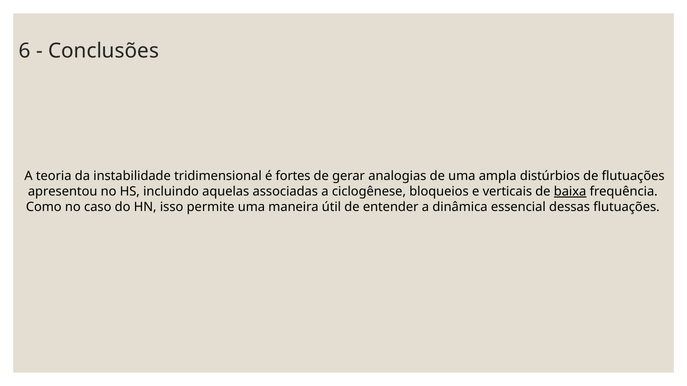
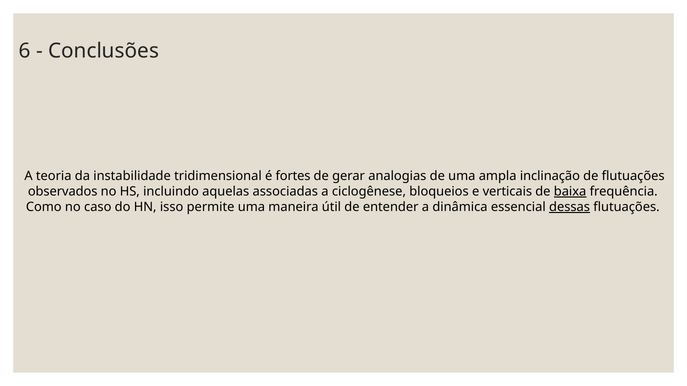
distúrbios: distúrbios -> inclinação (550, 176)
apresentou: apresentou -> observados (63, 192)
dessas underline: none -> present (570, 207)
